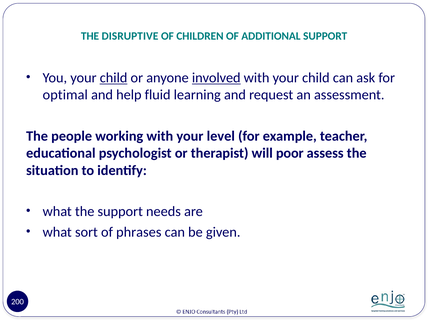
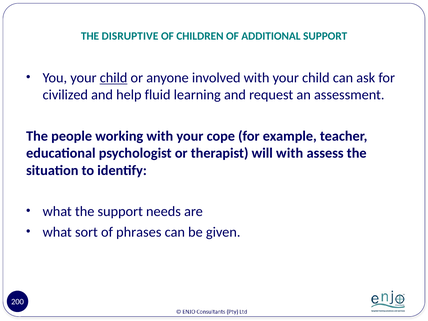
involved underline: present -> none (216, 78)
optimal: optimal -> civilized (65, 95)
level: level -> cope (221, 136)
will poor: poor -> with (290, 153)
